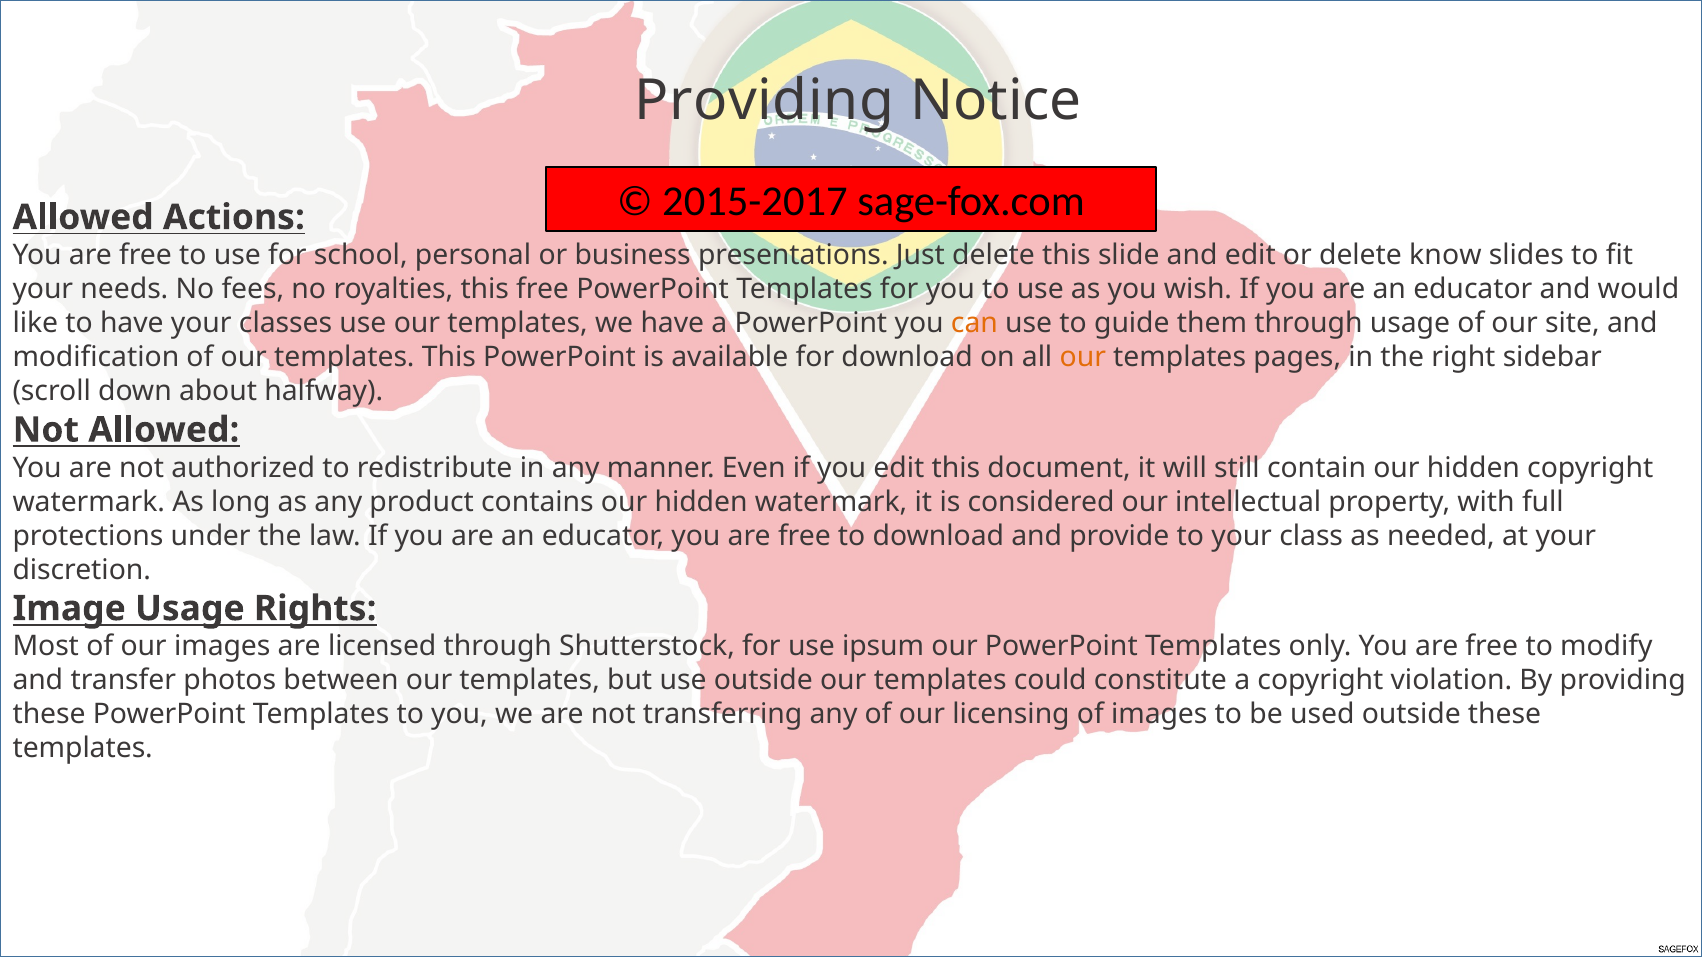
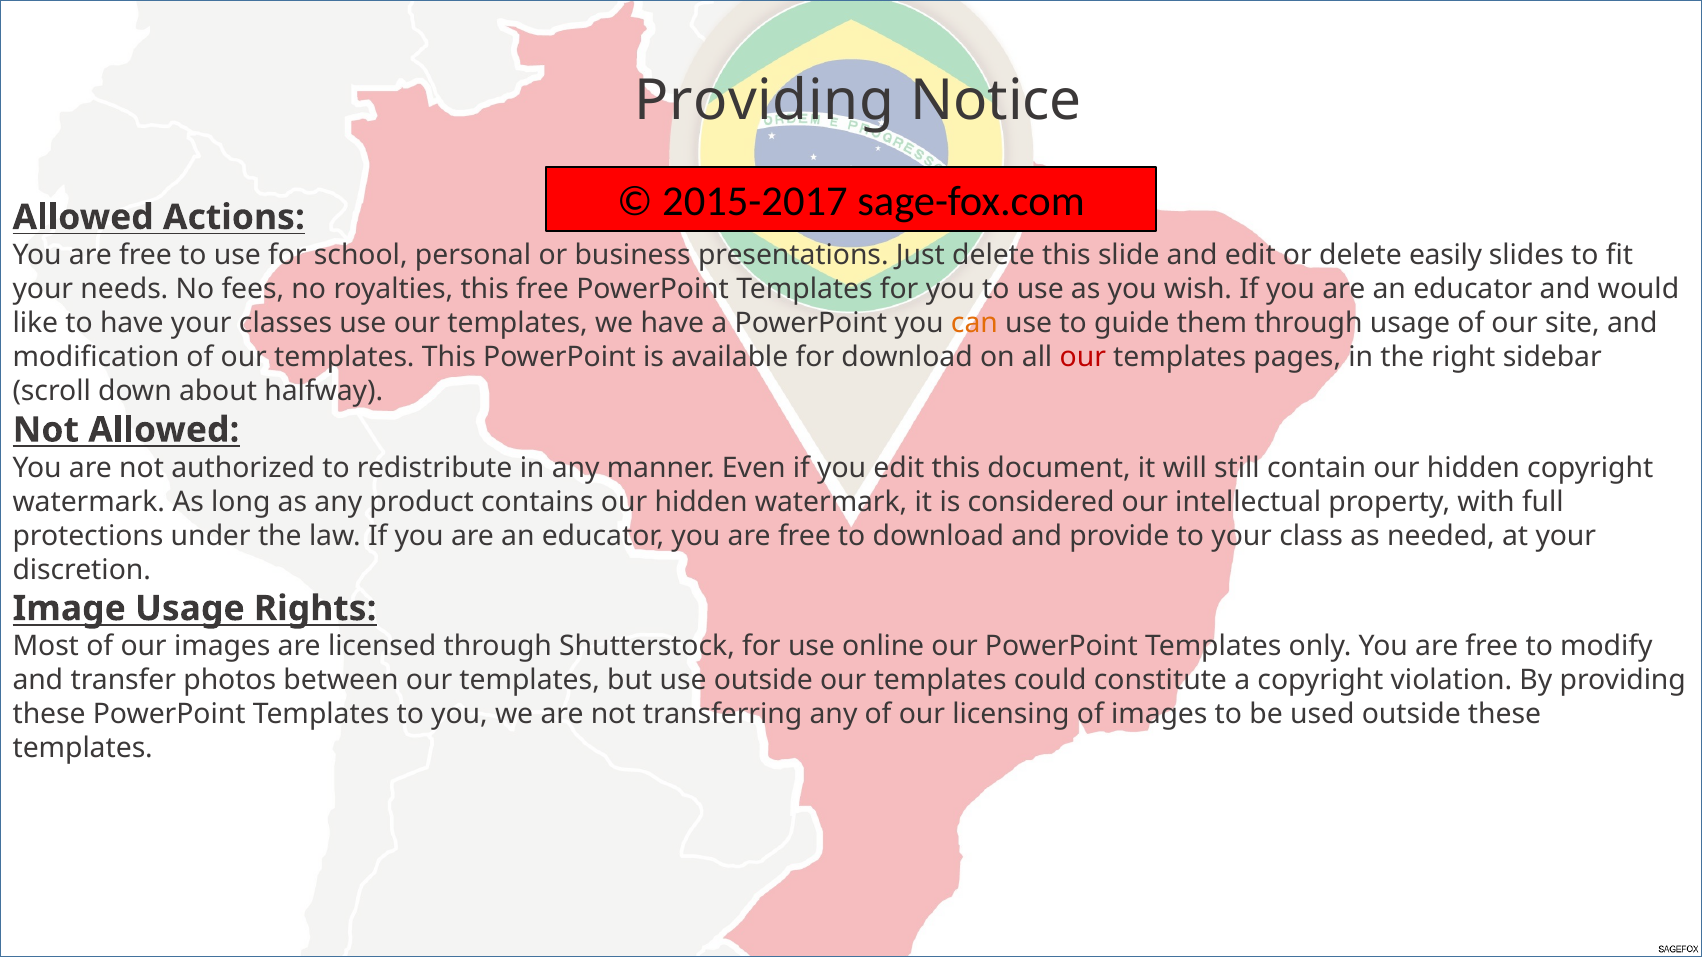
know: know -> easily (1446, 255)
our colour: orange -> red (1083, 357)
ipsum: ipsum -> online (883, 647)
